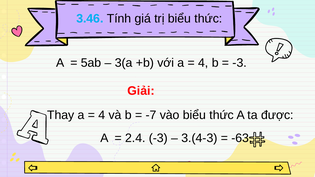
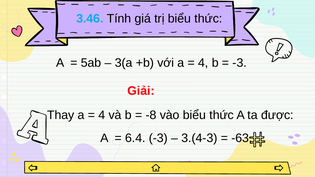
-7: -7 -> -8 (151, 115)
2.4: 2.4 -> 6.4 (135, 138)
